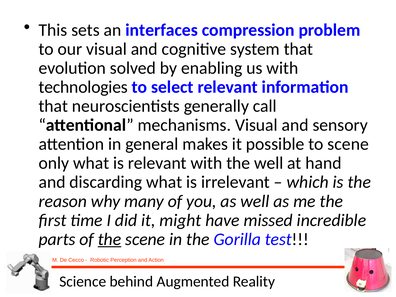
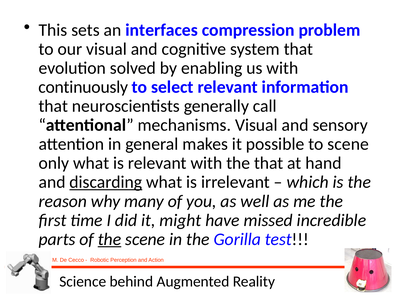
technologies: technologies -> continuously (83, 87)
the well: well -> that (269, 163)
discarding underline: none -> present (106, 182)
